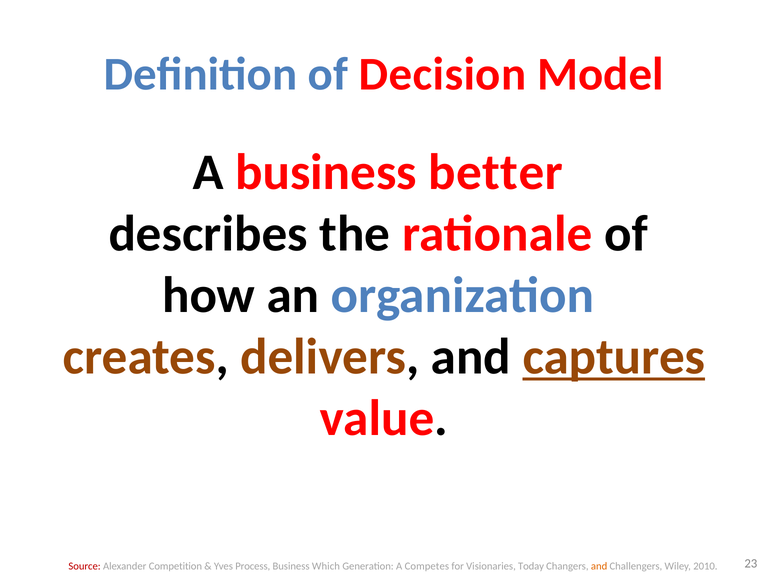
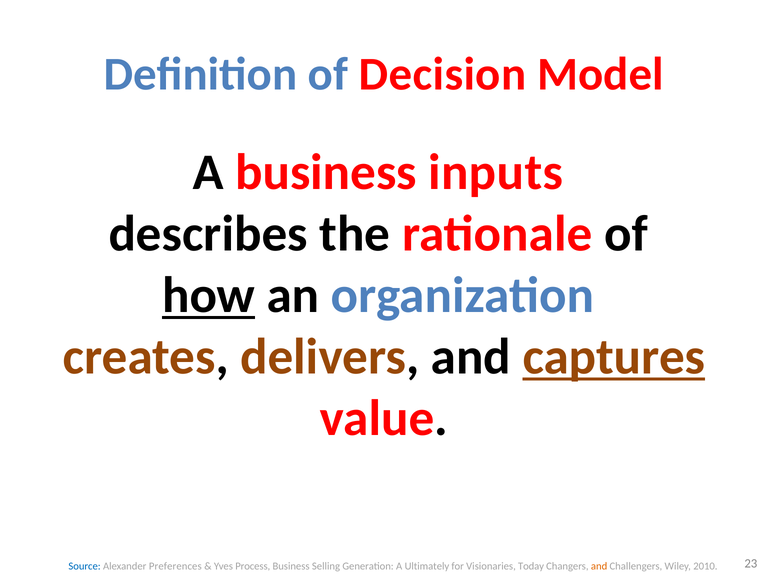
better: better -> inputs (496, 173)
how underline: none -> present (209, 295)
Source colour: red -> blue (85, 566)
Competition: Competition -> Preferences (175, 566)
Which: Which -> Selling (326, 566)
Competes: Competes -> Ultimately (427, 566)
